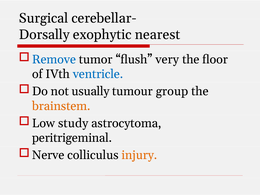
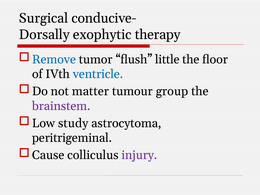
cerebellar-: cerebellar- -> conducive- (104, 18)
nearest: nearest -> therapy (158, 35)
very: very -> little (167, 59)
usually: usually -> matter (90, 91)
brainstem colour: orange -> purple (61, 106)
Nerve: Nerve -> Cause (48, 155)
injury colour: orange -> purple (139, 155)
